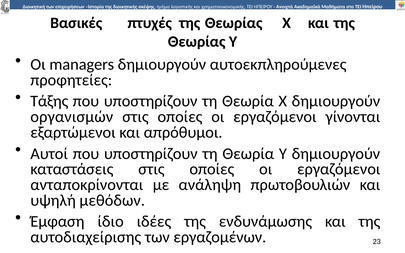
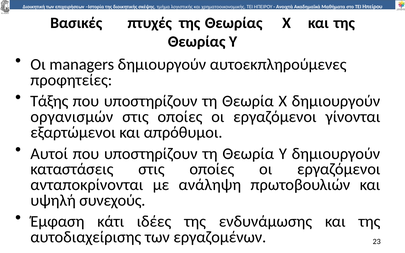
µεθόδων: µεθόδων -> συνεχούς (112, 201)
ίδιο: ίδιο -> κάτι (111, 222)
